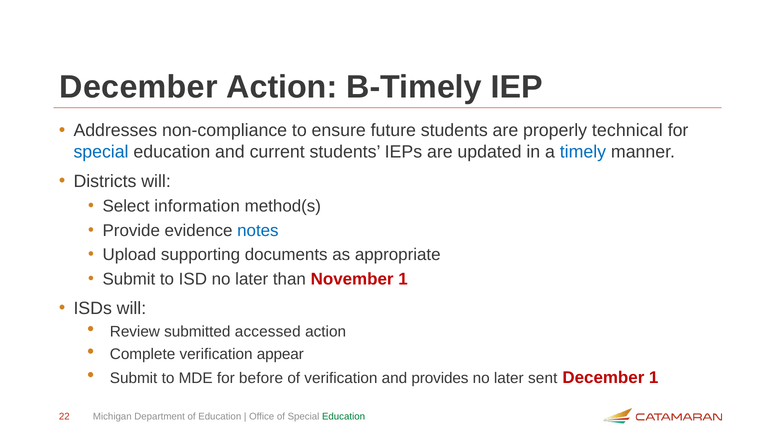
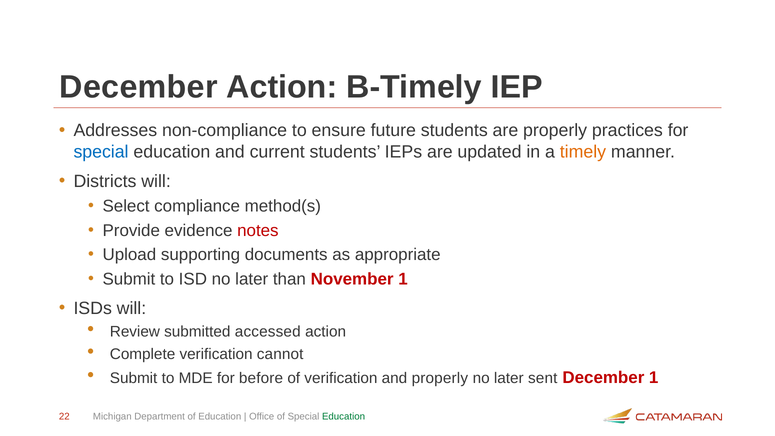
technical: technical -> practices (627, 131)
timely colour: blue -> orange (583, 152)
information: information -> compliance (197, 206)
notes colour: blue -> red (258, 230)
appear: appear -> cannot (280, 354)
and provides: provides -> properly (440, 378)
